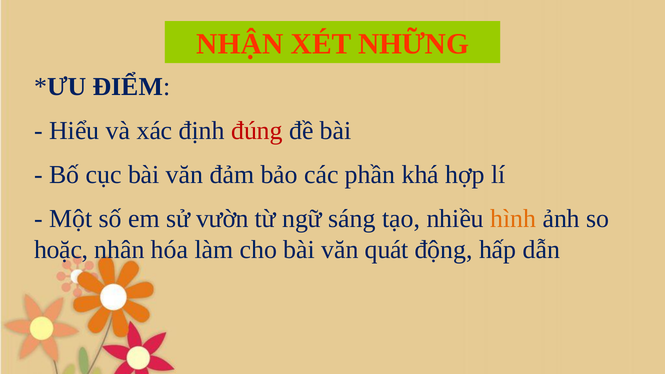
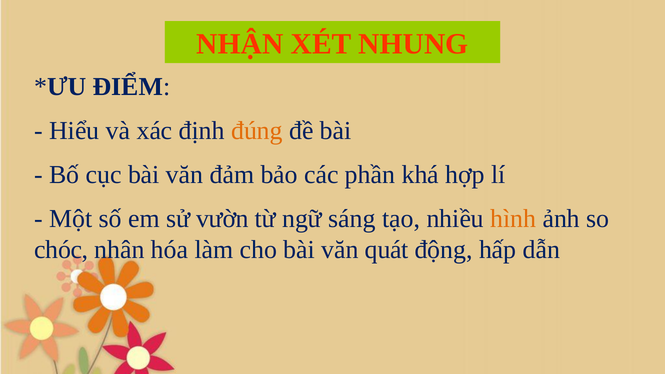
NHỮNG: NHỮNG -> NHUNG (413, 44)
đúng colour: red -> orange (257, 131)
hoặc: hoặc -> chóc (61, 250)
